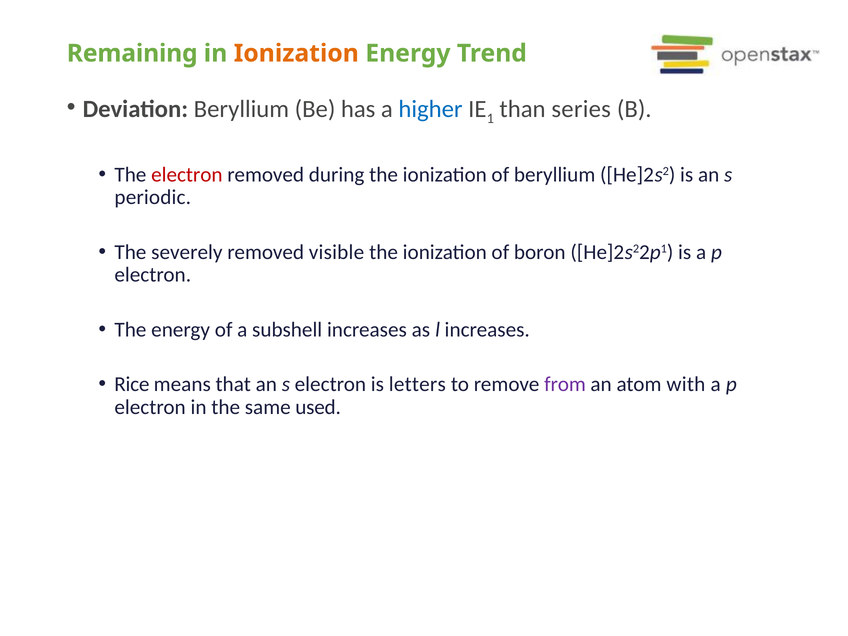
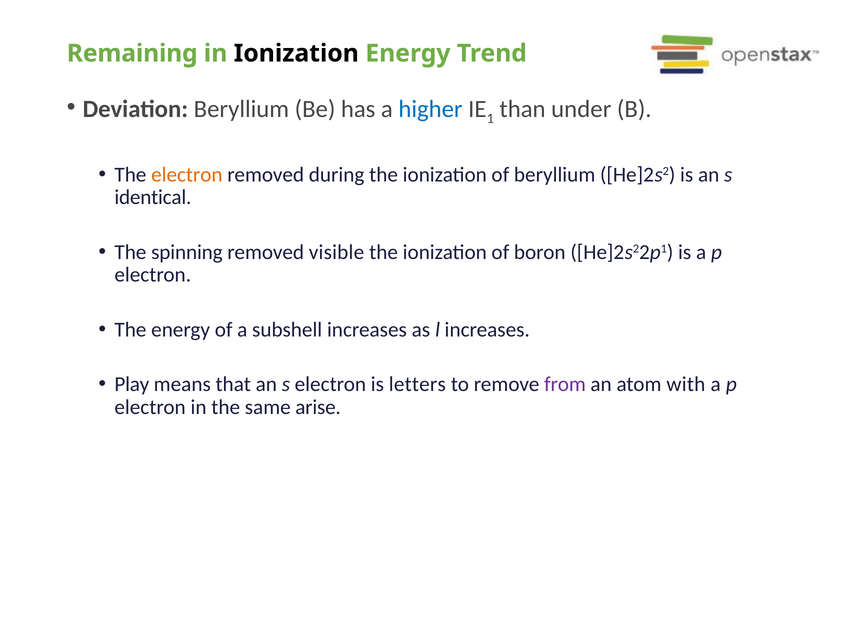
Ionization colour: orange -> black (296, 53)
series: series -> under (581, 109)
electron colour: red -> orange (187, 175)
periodic: periodic -> identical (153, 197)
severely: severely -> spinning (187, 252)
Rice: Rice -> Play (132, 384)
used: used -> arise (318, 407)
